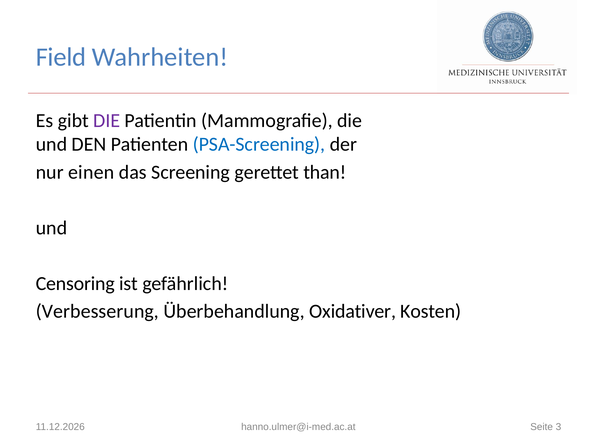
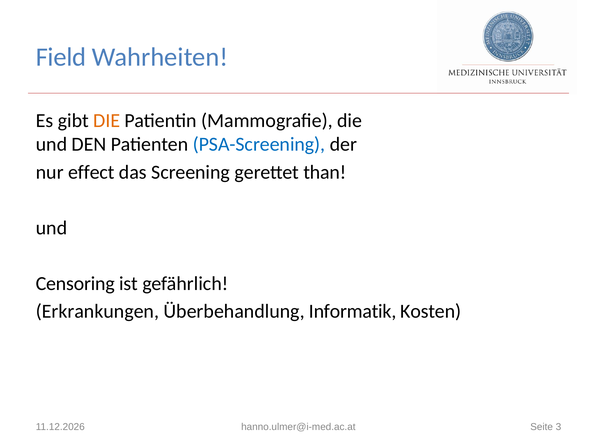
DIE colour: purple -> orange (107, 121)
einen: einen -> effect (91, 173)
Verbesserung: Verbesserung -> Erkrankungen (97, 312)
Oxidativer: Oxidativer -> Informatik (353, 312)
